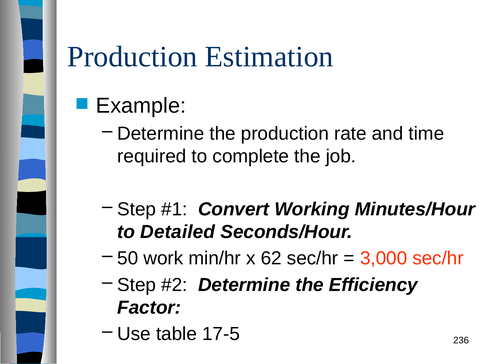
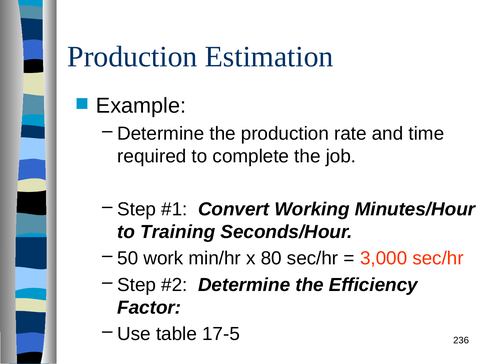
Detailed: Detailed -> Training (178, 232)
62: 62 -> 80 (271, 259)
